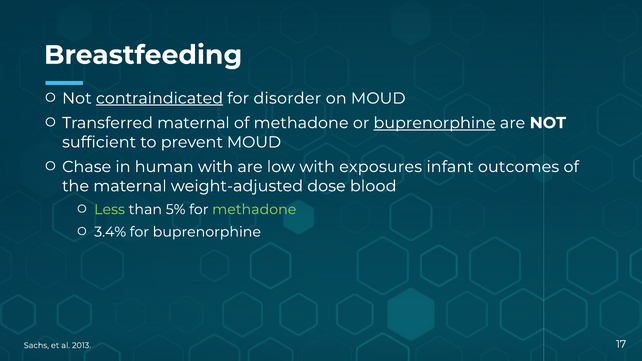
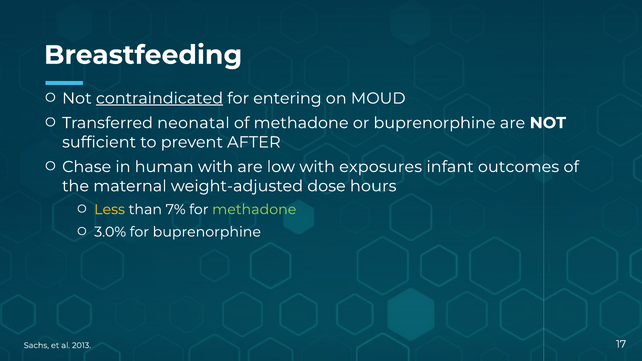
disorder: disorder -> entering (287, 98)
Transferred maternal: maternal -> neonatal (193, 123)
buprenorphine underline: present -> none (435, 123)
prevent MOUD: MOUD -> AFTER (254, 142)
blood: blood -> hours (373, 186)
Less colour: light green -> yellow (110, 210)
5%: 5% -> 7% (176, 210)
3.4%: 3.4% -> 3.0% (110, 232)
